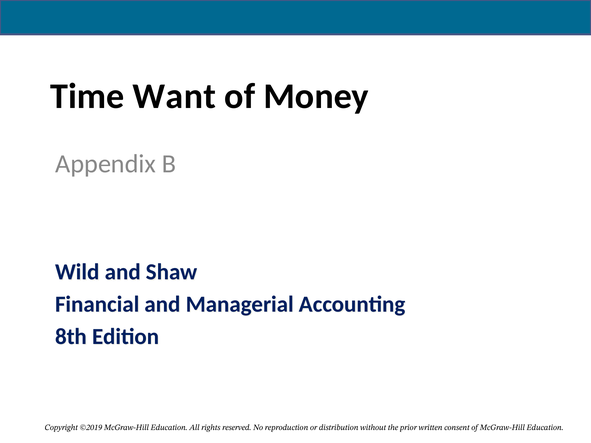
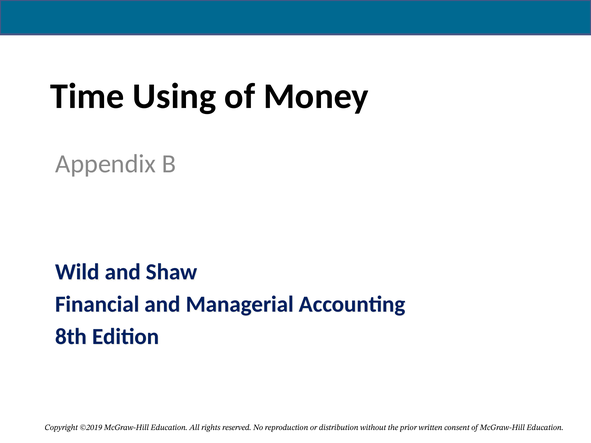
Want: Want -> Using (174, 96)
